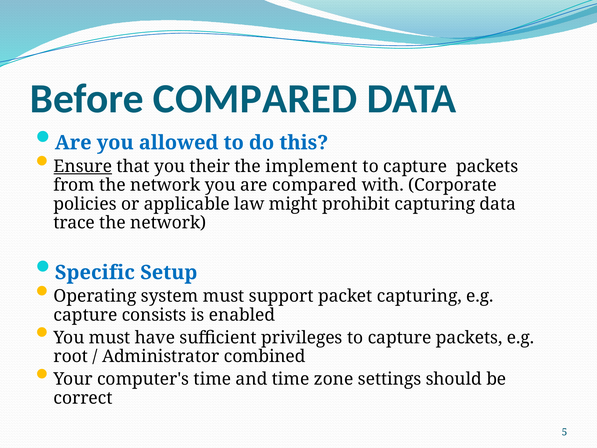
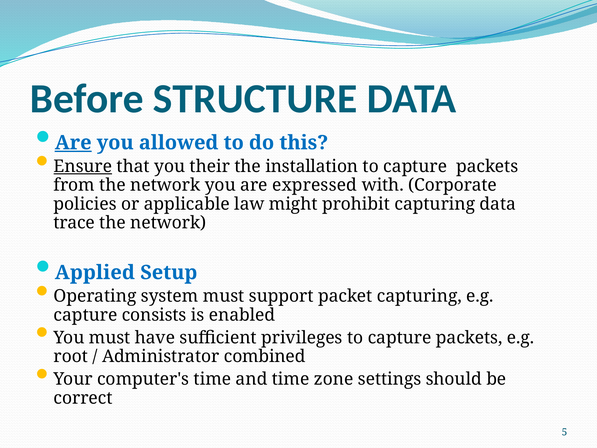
Before COMPARED: COMPARED -> STRUCTURE (255, 99)
Are underline: none -> present (73, 143)
implement: implement -> installation (312, 166)
are compared: compared -> expressed (315, 185)
Specific: Specific -> Applied (95, 272)
